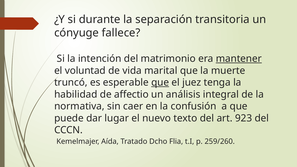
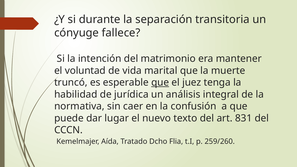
mantener underline: present -> none (239, 59)
affectio: affectio -> jurídica (131, 94)
923: 923 -> 831 (244, 118)
